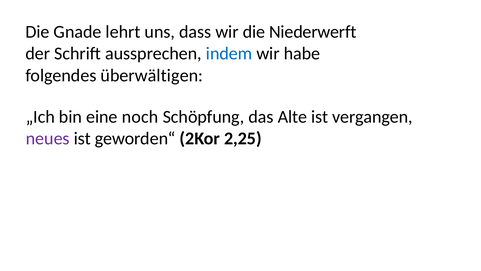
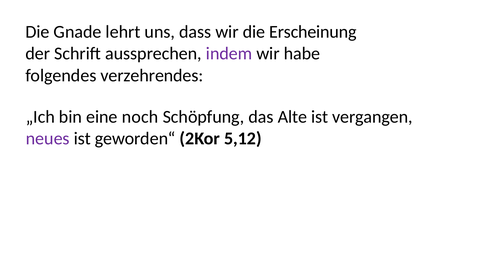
Niederwerft: Niederwerft -> Erscheinung (313, 32)
indem colour: blue -> purple (229, 54)
überwältigen: überwältigen -> verzehrendes (152, 75)
2,25: 2,25 -> 5,12 (243, 138)
